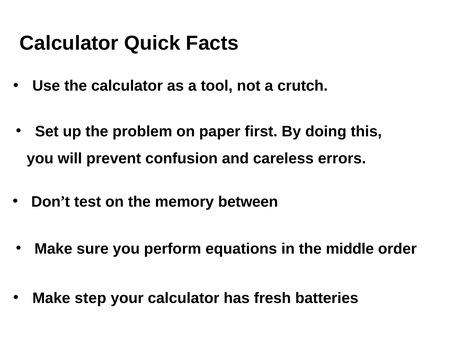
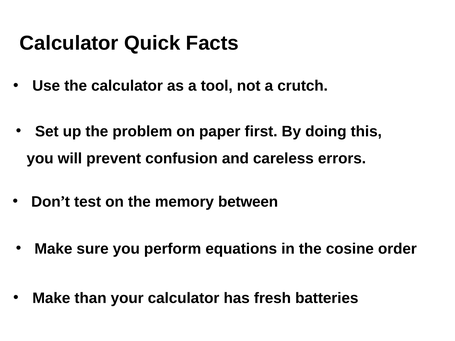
middle: middle -> cosine (350, 249)
step: step -> than (91, 298)
